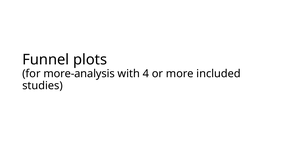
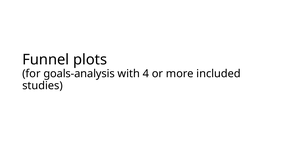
more-analysis: more-analysis -> goals-analysis (79, 73)
